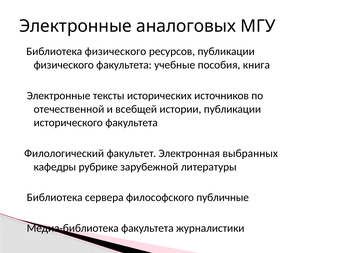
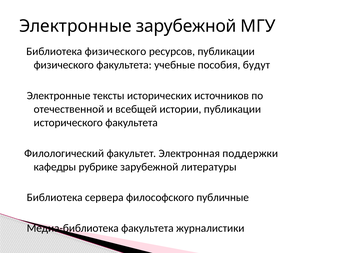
Электронные аналоговых: аналоговых -> зарубежной (186, 26)
книга: книга -> будут (256, 65)
выбранных: выбранных -> поддержки (250, 153)
